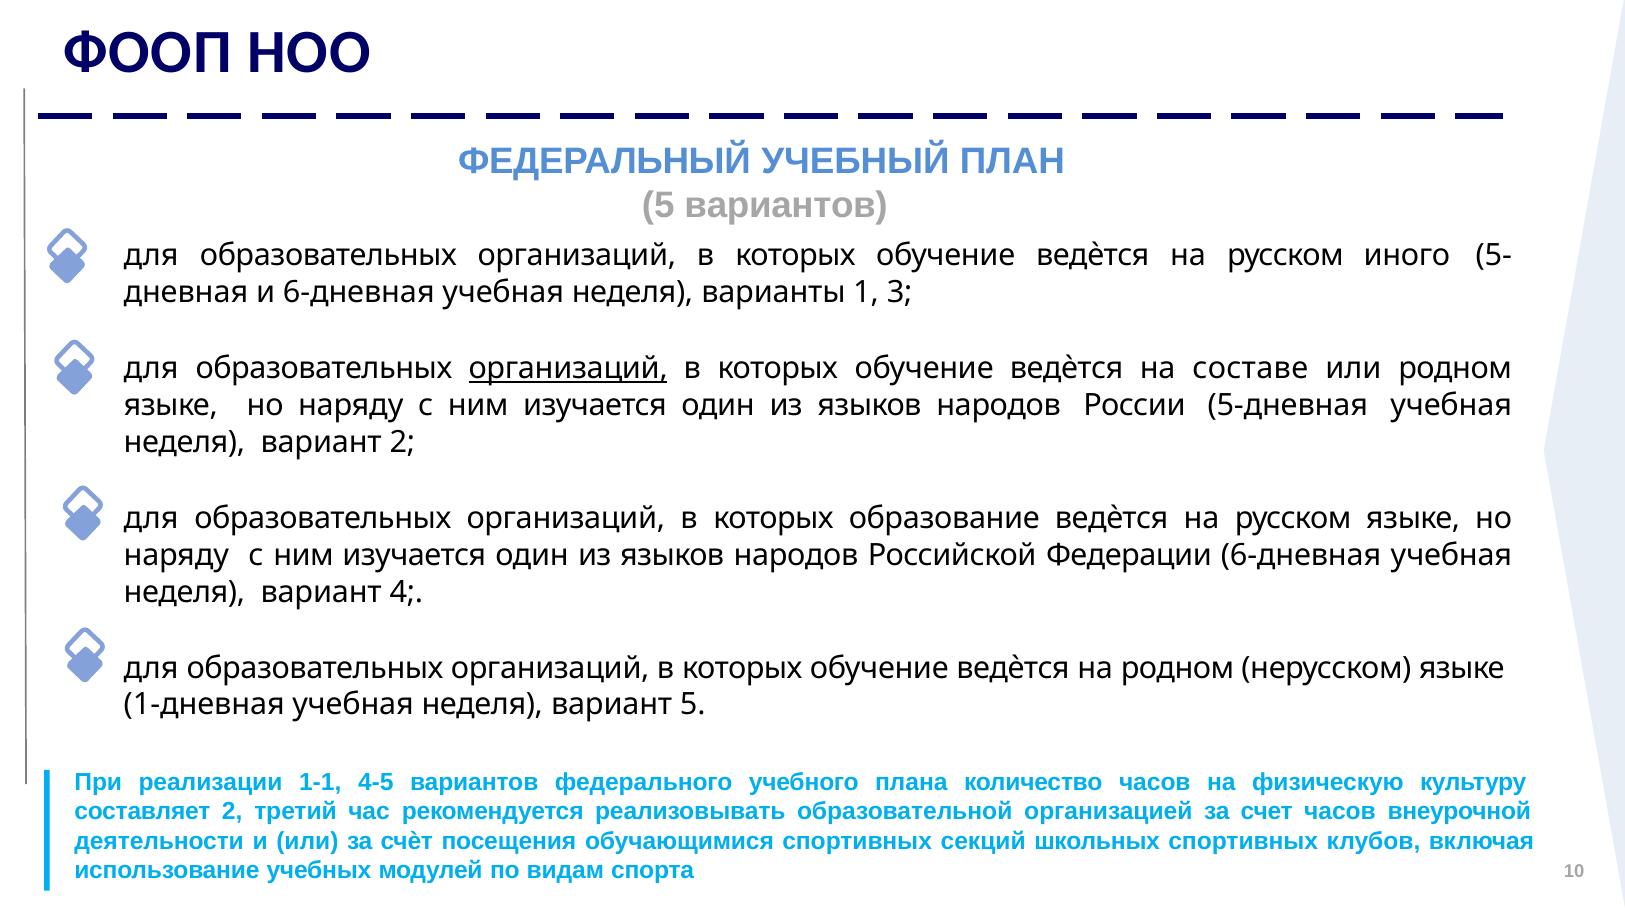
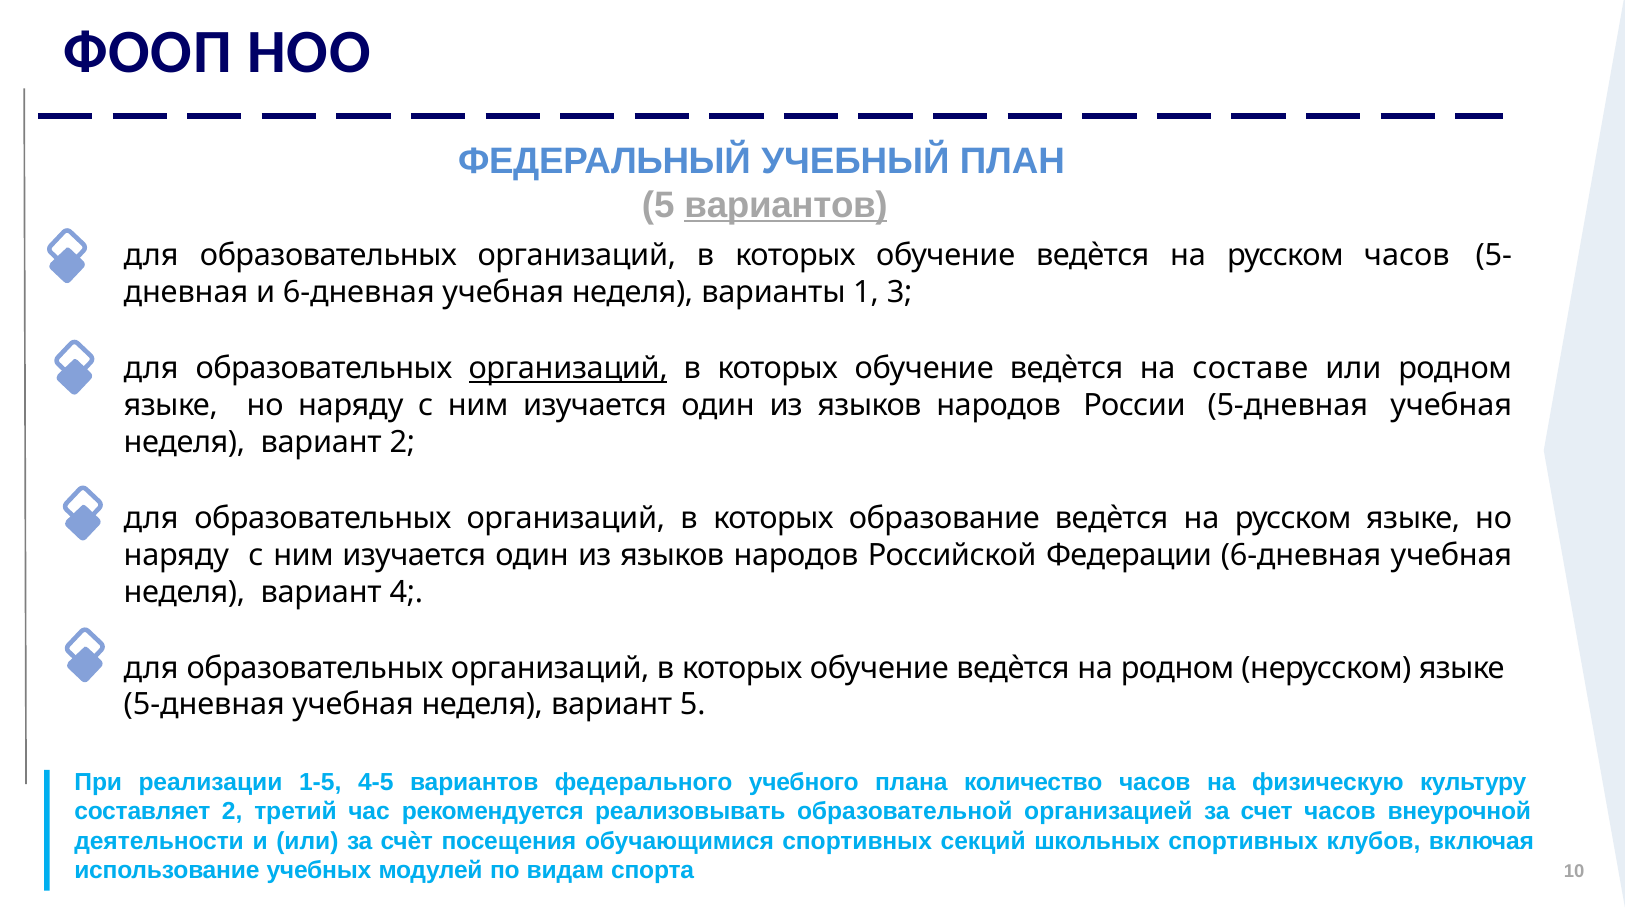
вариантов underline: none -> present (786, 205)
русском иного: иного -> часов (1407, 256)
1-дневная: 1-дневная -> 5-дневная (204, 705)
1-1: 1-1 -> 1-5 (320, 782)
